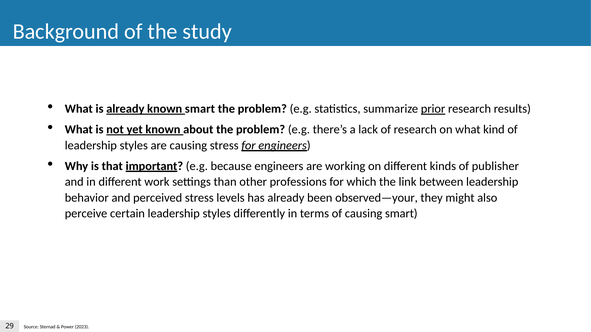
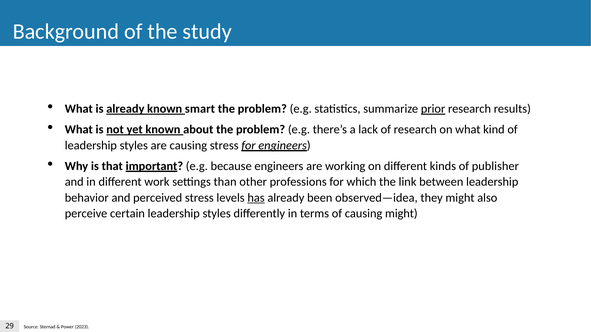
has underline: none -> present (256, 198)
observed—your: observed—your -> observed—idea (376, 198)
causing smart: smart -> might (401, 214)
